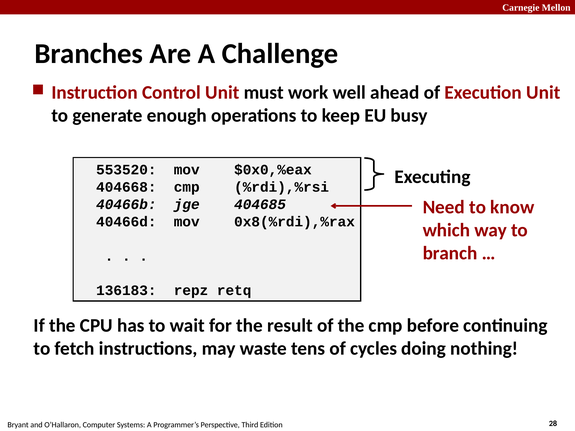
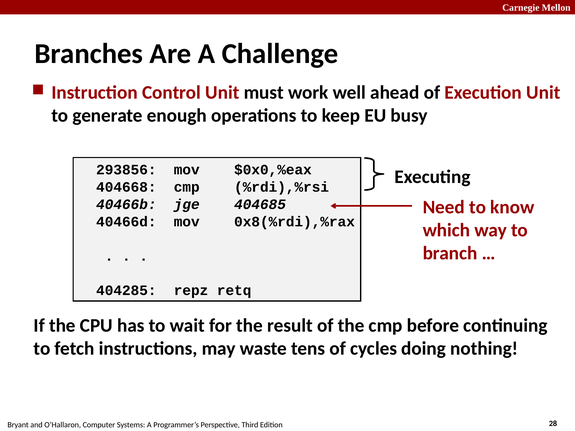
553520: 553520 -> 293856 (126, 170)
136183: 136183 -> 404285 (126, 291)
